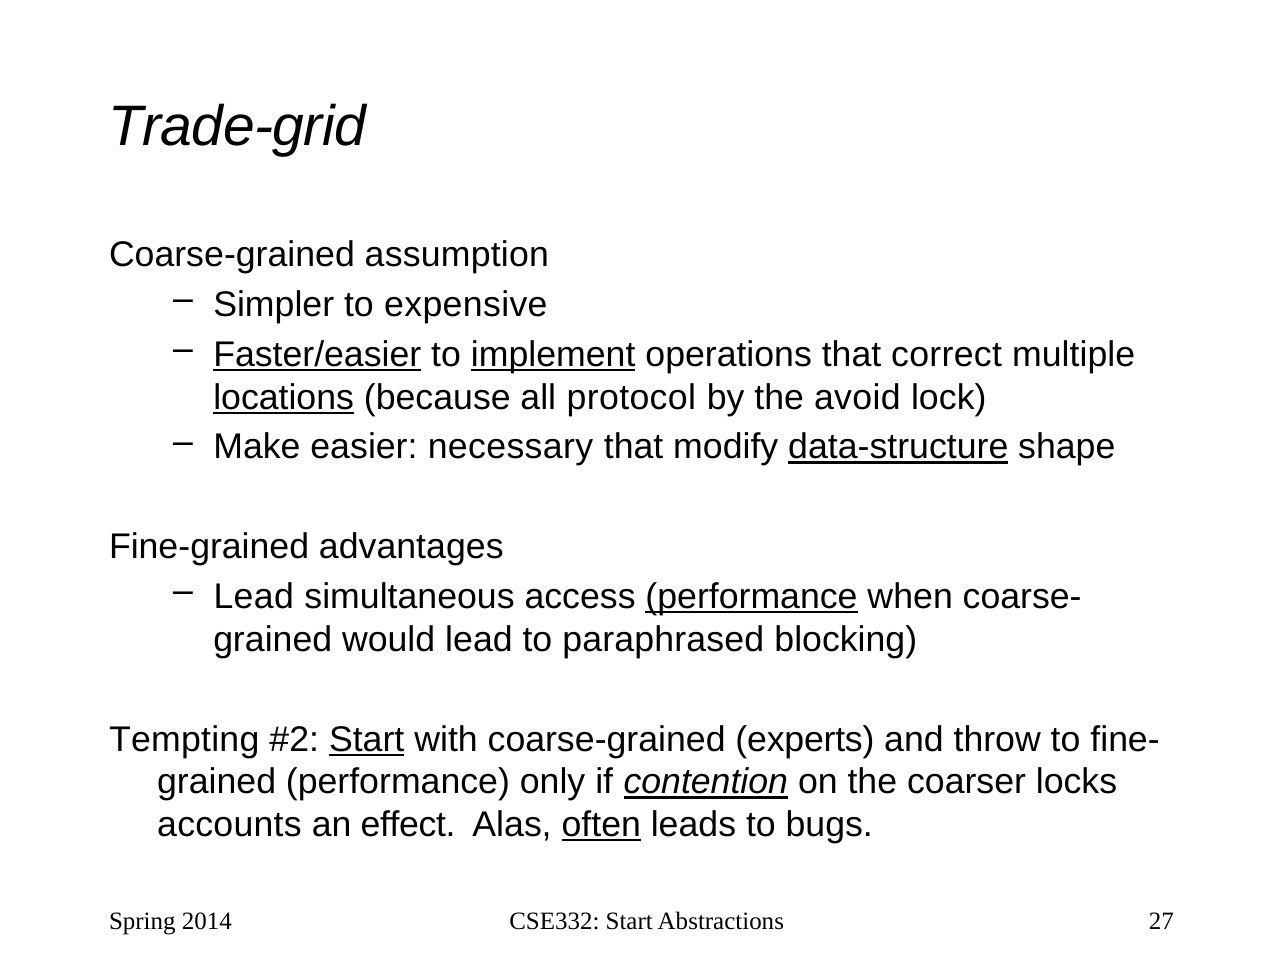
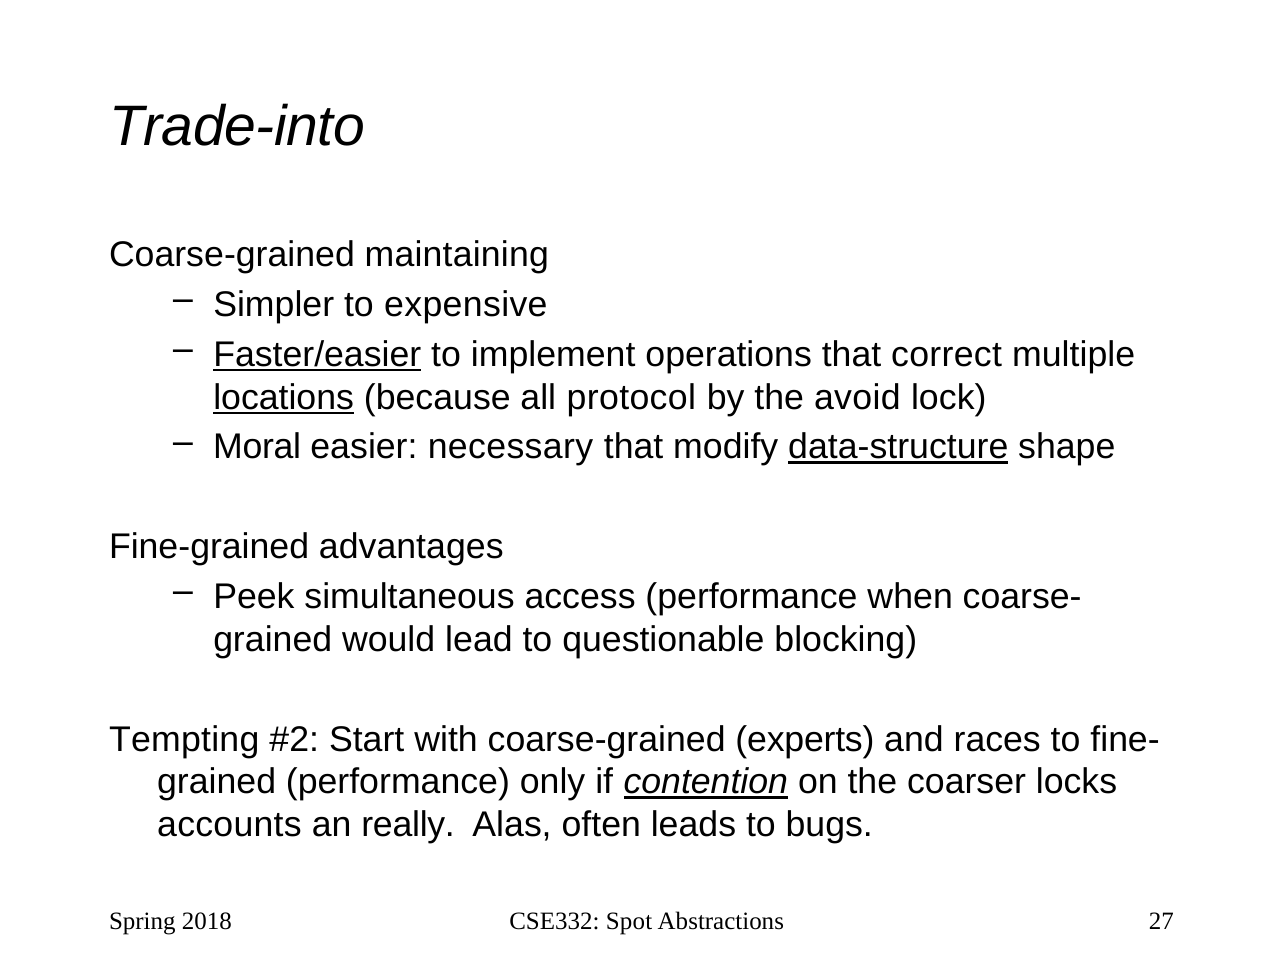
Trade-grid: Trade-grid -> Trade-into (237, 127)
assumption: assumption -> maintaining (457, 255)
implement underline: present -> none (553, 355)
Make: Make -> Moral (257, 447)
Lead: Lead -> Peek (254, 597)
performance underline: present -> none (752, 597)
paraphrased: paraphrased -> questionable (663, 640)
Start underline: present -> none (367, 740)
throw: throw -> races (997, 740)
effect: effect -> really (408, 825)
often underline: present -> none (601, 825)
2014: 2014 -> 2018 (207, 921)
CSE332 Start: Start -> Spot (629, 921)
